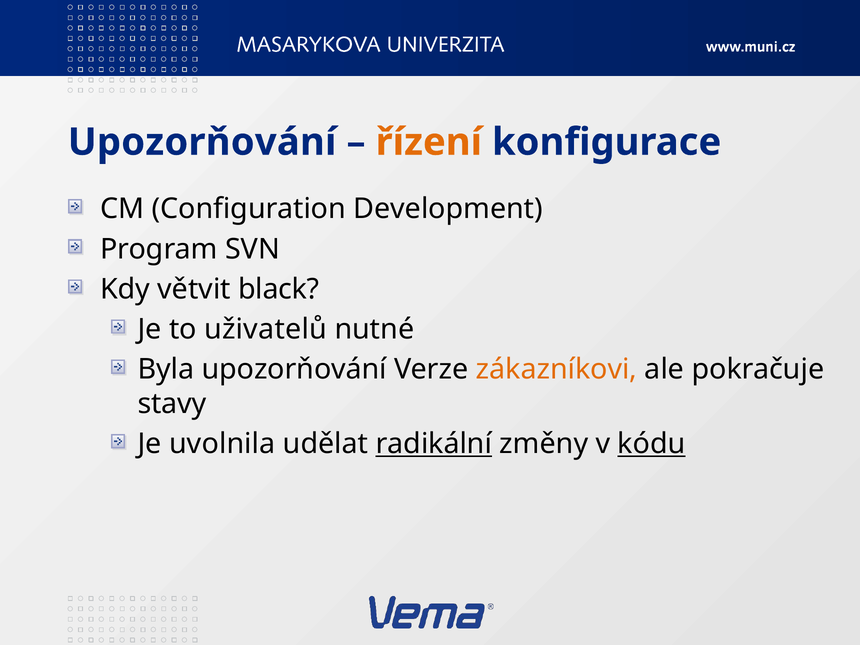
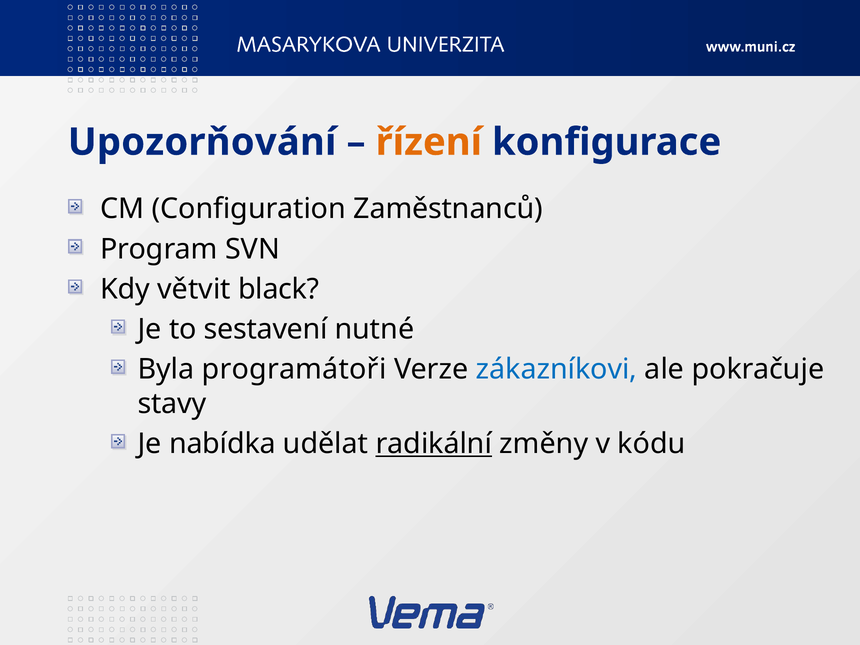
Development: Development -> Zaměstnanců (448, 209)
uživatelů: uživatelů -> sestavení (266, 329)
Byla upozorňování: upozorňování -> programátoři (294, 369)
zákazníkovi colour: orange -> blue (556, 369)
uvolnila: uvolnila -> nabídka (222, 444)
kódu underline: present -> none (651, 444)
